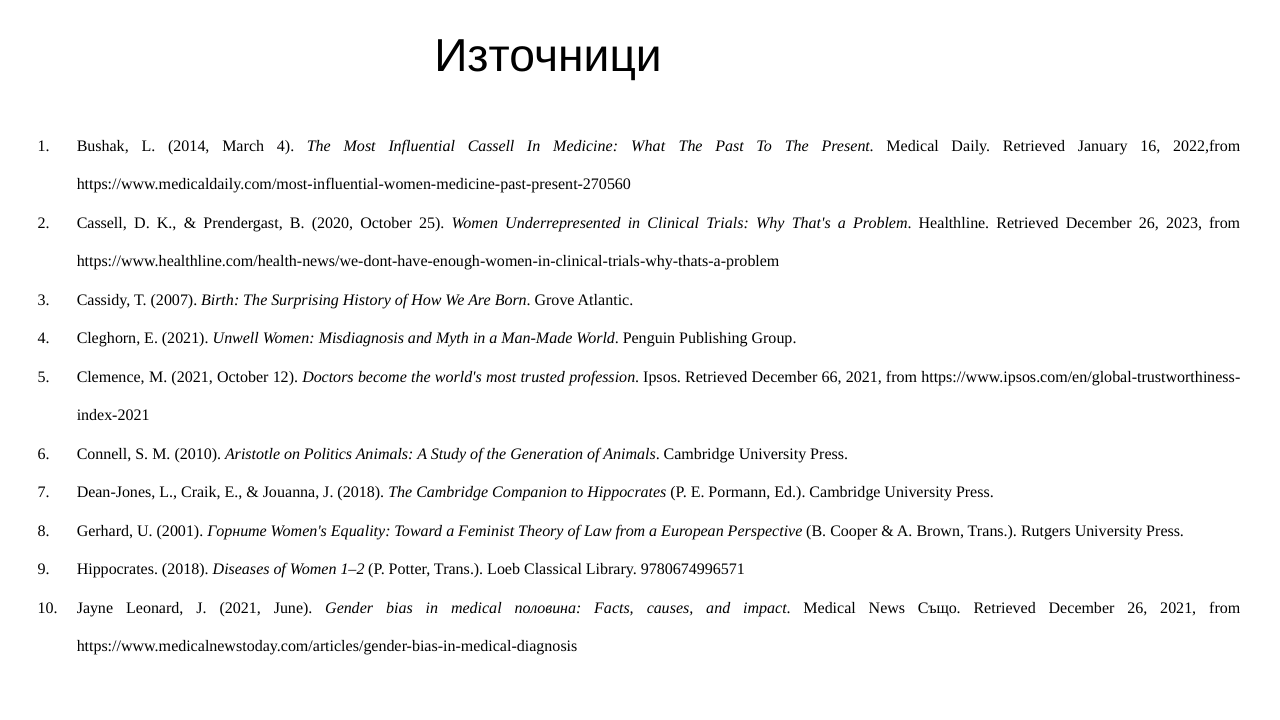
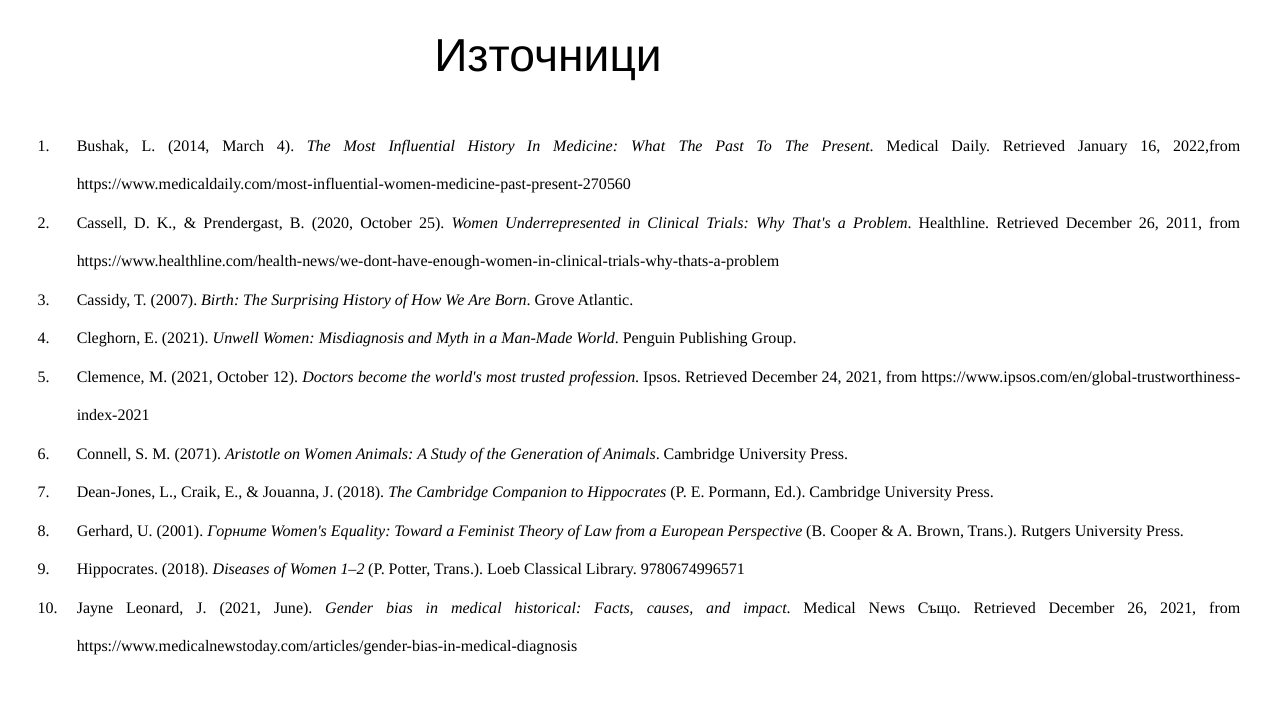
Influential Cassell: Cassell -> History (491, 146)
2023: 2023 -> 2011 (1184, 223)
66: 66 -> 24 (832, 377)
2010: 2010 -> 2071 (198, 454)
on Politics: Politics -> Women (328, 454)
половина: половина -> historical (548, 608)
